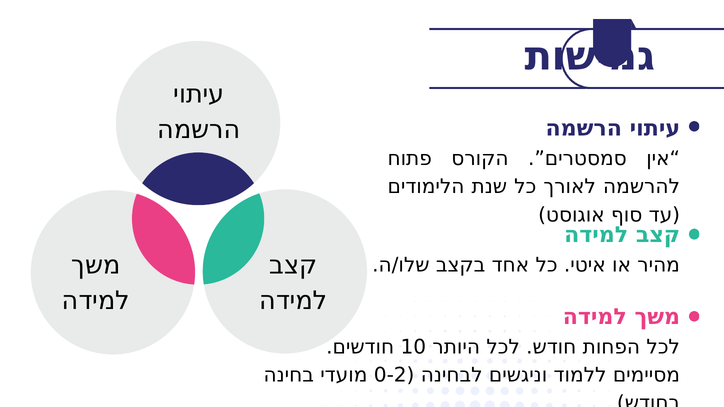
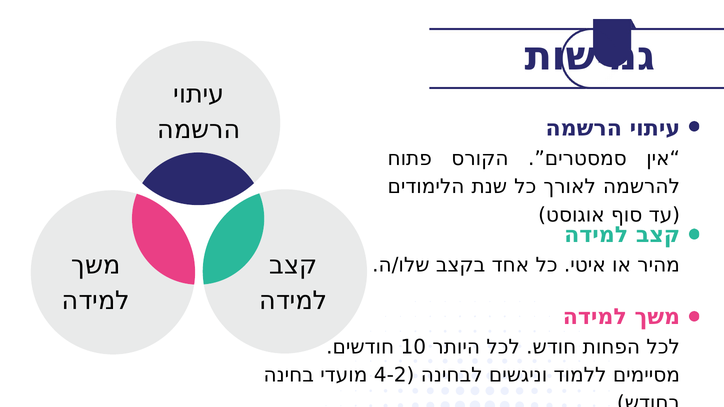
0-2: 0-2 -> 4-2 (390, 375)
